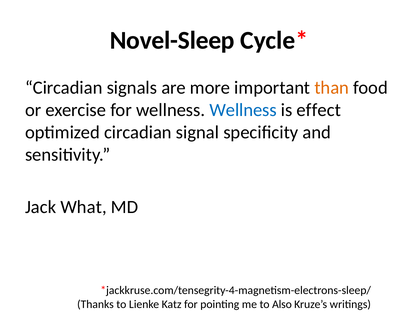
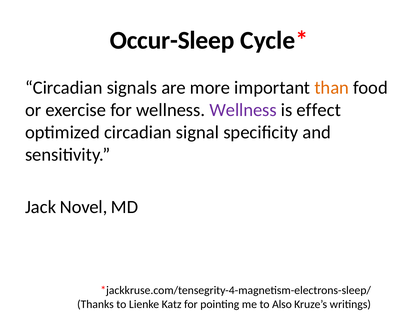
Novel-Sleep: Novel-Sleep -> Occur-Sleep (172, 40)
Wellness colour: blue -> purple (243, 110)
What: What -> Novel (84, 207)
